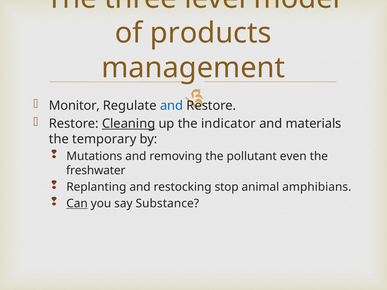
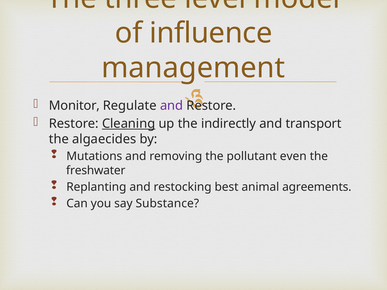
products: products -> influence (211, 33)
and colour: blue -> purple (172, 106)
indicator: indicator -> indirectly (229, 124)
materials: materials -> transport (314, 124)
temporary: temporary -> algaecides (104, 139)
stop: stop -> best (227, 187)
amphibians: amphibians -> agreements (317, 187)
Can underline: present -> none (77, 204)
